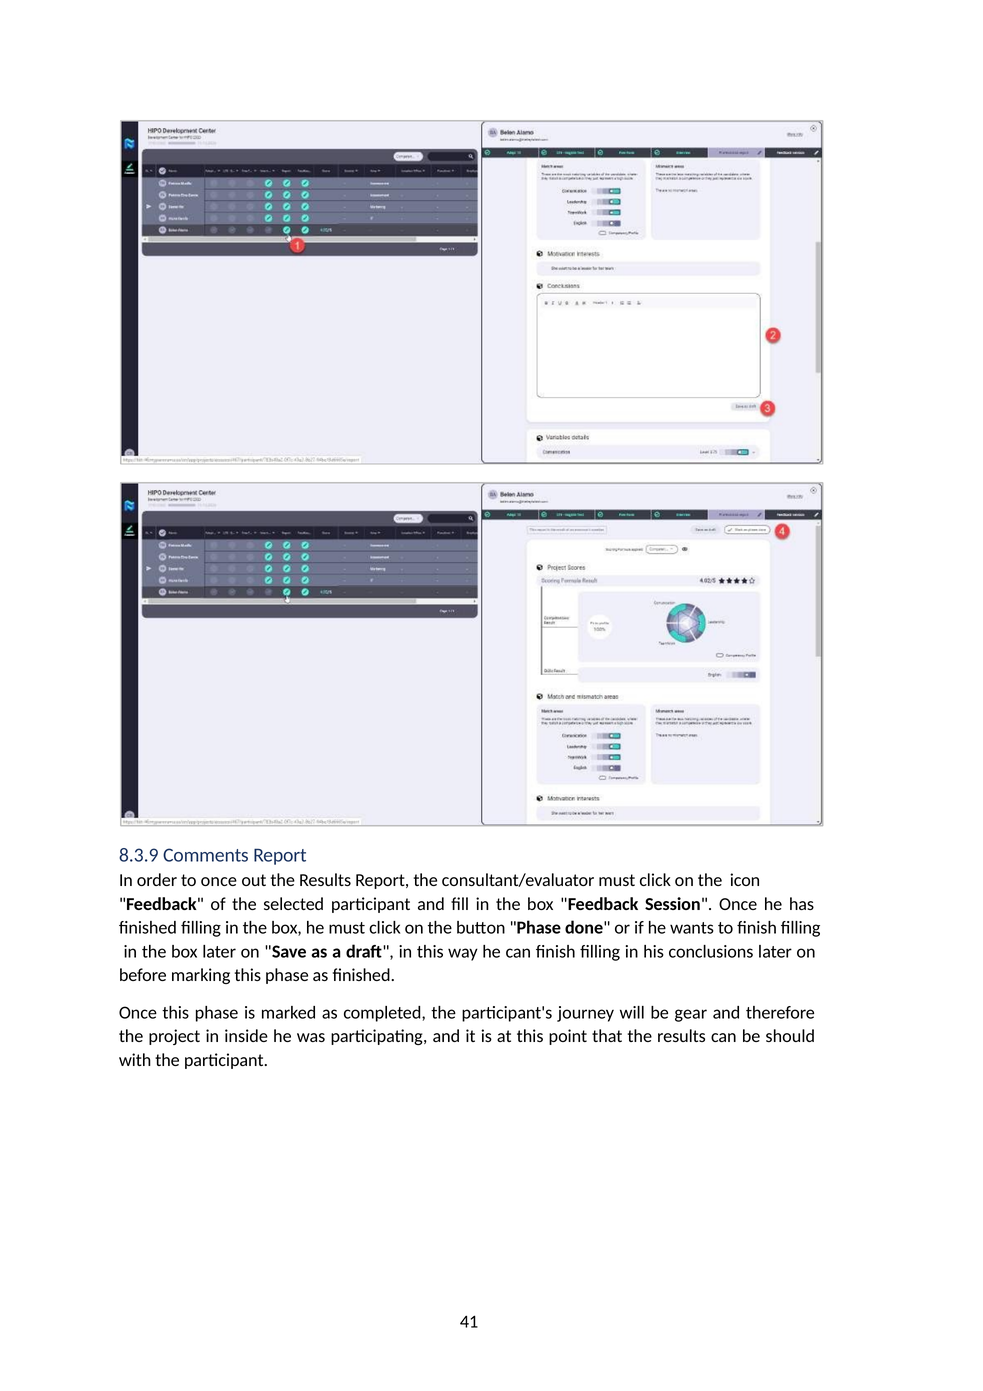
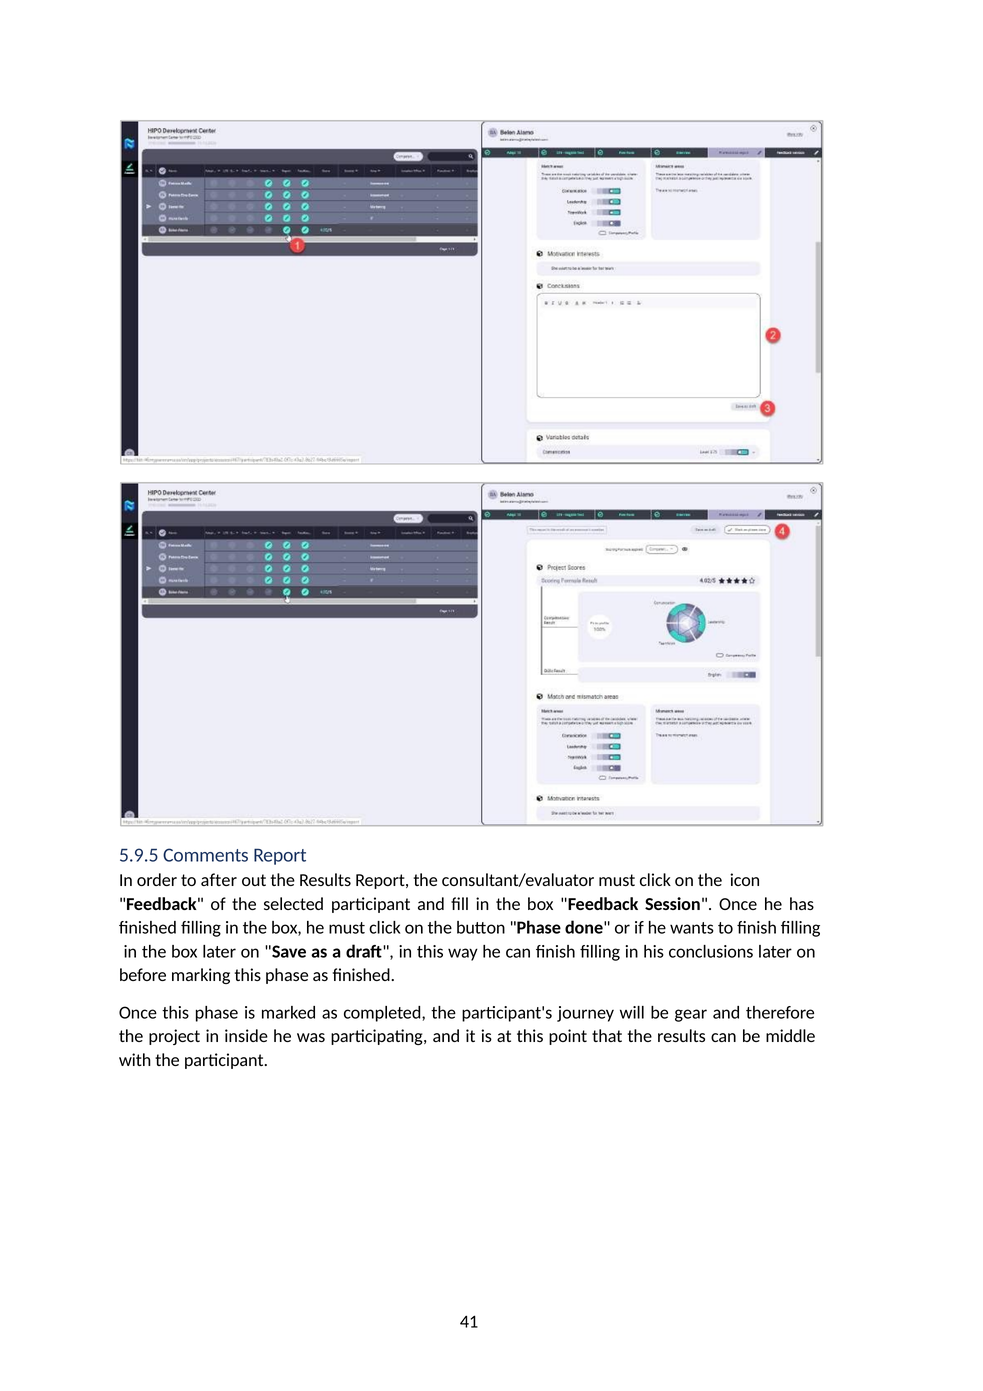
8.3.9: 8.3.9 -> 5.9.5 (139, 855)
to once: once -> after (219, 880)
should: should -> middle (790, 1036)
